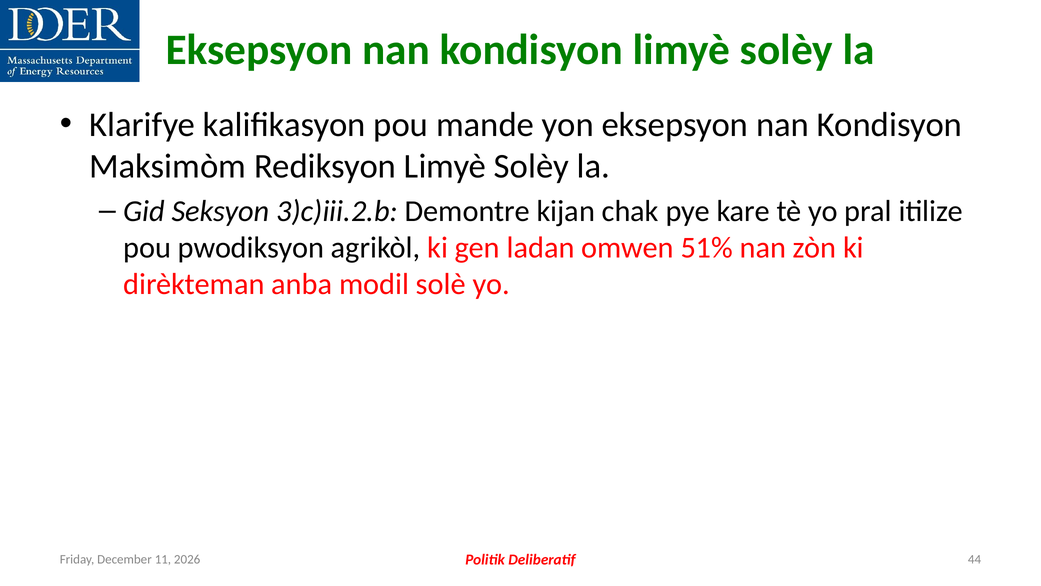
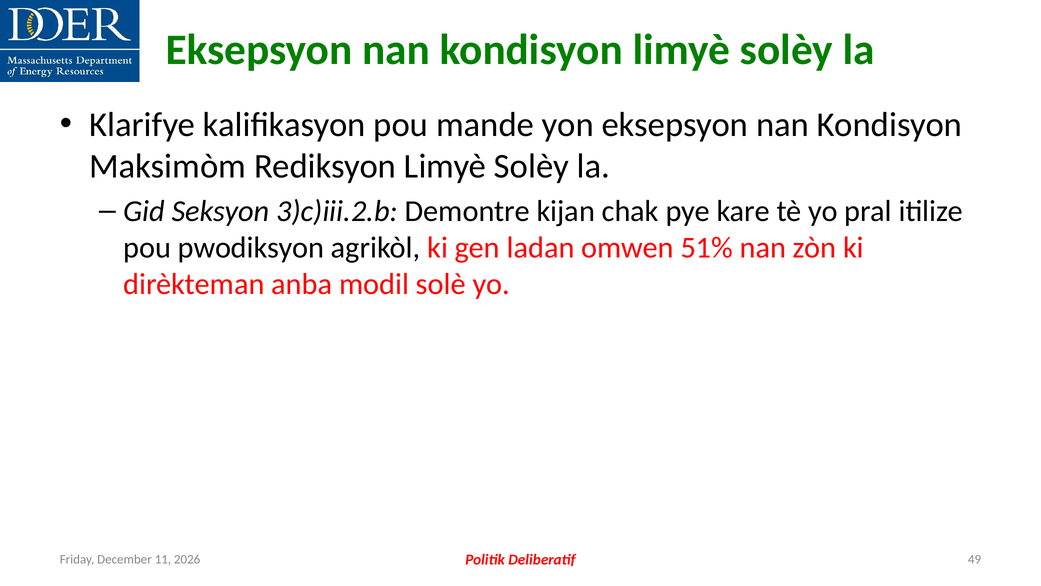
44: 44 -> 49 (975, 559)
